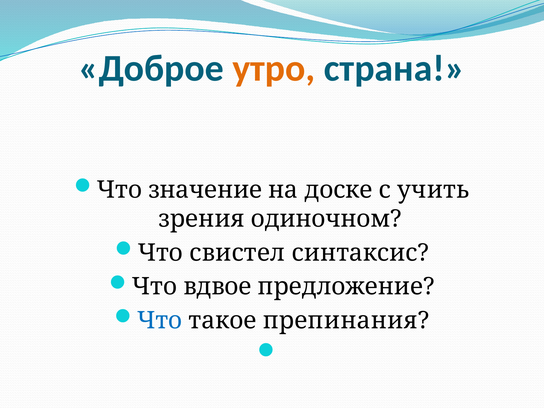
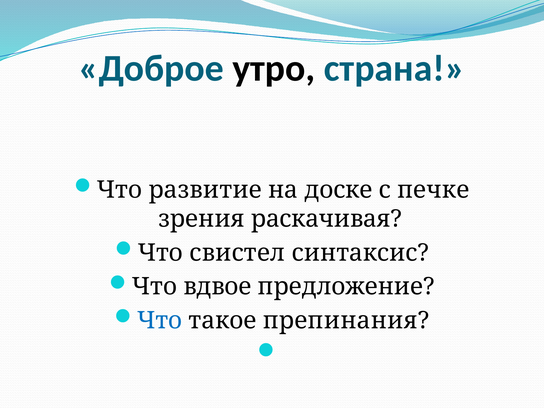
утро colour: orange -> black (274, 68)
значение: значение -> развитие (205, 190)
учить: учить -> печке (433, 190)
одиночном: одиночном -> раскачивая (326, 219)
